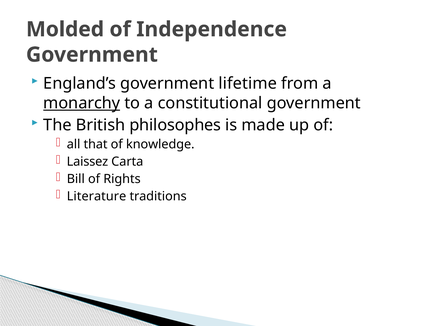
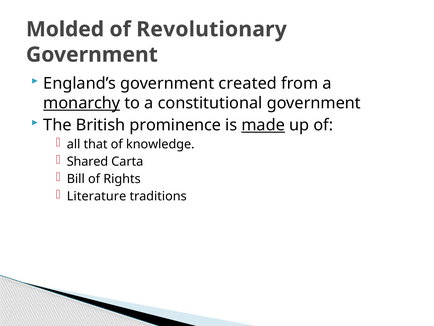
Independence: Independence -> Revolutionary (212, 29)
lifetime: lifetime -> created (248, 83)
philosophes: philosophes -> prominence (175, 125)
made underline: none -> present (263, 125)
Laissez: Laissez -> Shared (87, 161)
